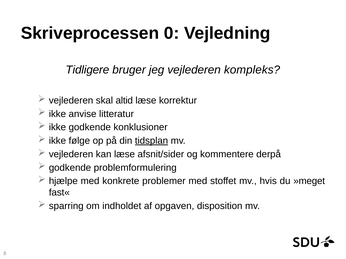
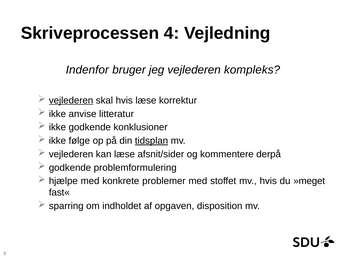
0: 0 -> 4 (172, 33)
Tidligere: Tidligere -> Indenfor (87, 70)
vejlederen underline: none -> present (71, 101)
skal altid: altid -> hvis (124, 101)
